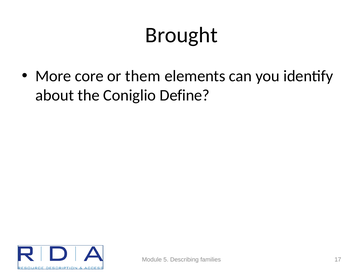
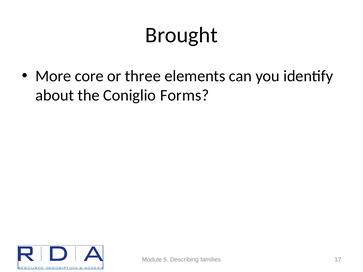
them: them -> three (143, 76)
Define: Define -> Forms (184, 96)
